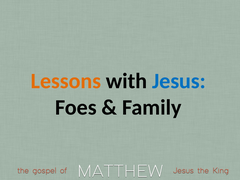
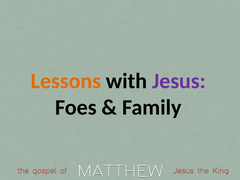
Jesus colour: blue -> purple (179, 81)
